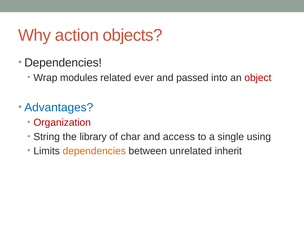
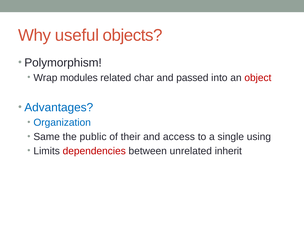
action: action -> useful (77, 35)
Dependencies: Dependencies -> Polymorphism (63, 63)
ever: ever -> char (144, 78)
Organization colour: red -> blue (62, 123)
String: String -> Same (47, 137)
library: library -> public (93, 137)
char: char -> their (131, 137)
dependencies colour: orange -> red (94, 151)
